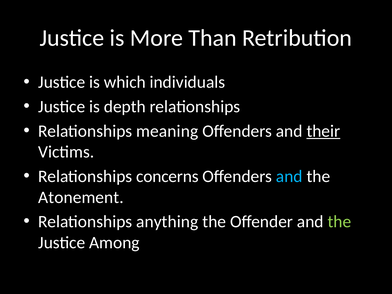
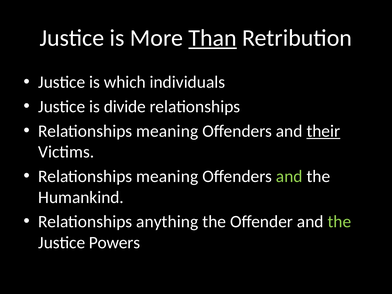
Than underline: none -> present (213, 38)
depth: depth -> divide (125, 107)
concerns: concerns -> meaning (167, 176)
and colour: light blue -> light green (289, 176)
Atonement: Atonement -> Humankind (81, 197)
Among: Among -> Powers (114, 243)
